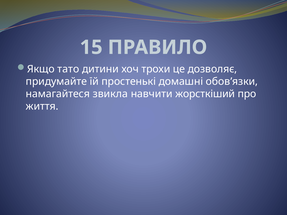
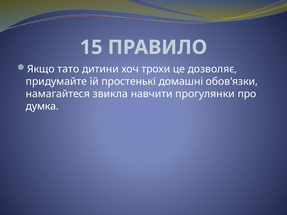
жорсткіший: жорсткіший -> прогулянки (205, 94)
життя: життя -> думка (42, 106)
